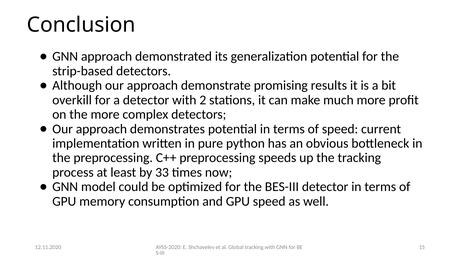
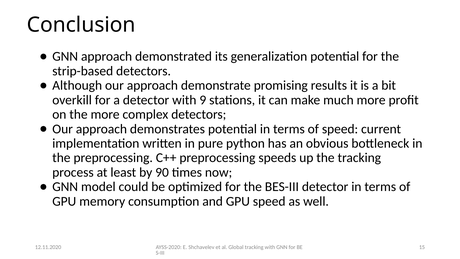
2: 2 -> 9 (203, 100)
33: 33 -> 90 (162, 172)
